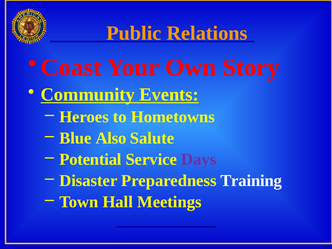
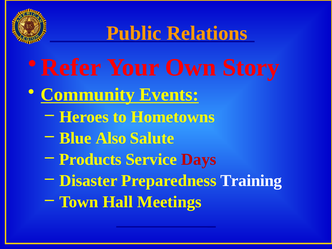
Coast: Coast -> Refer (71, 68)
Potential: Potential -> Products (90, 159)
Days colour: purple -> red (199, 159)
